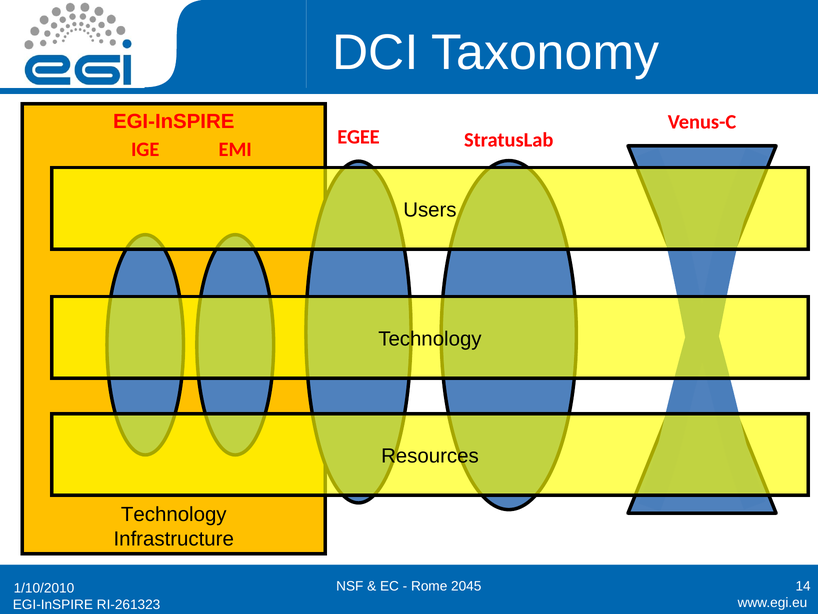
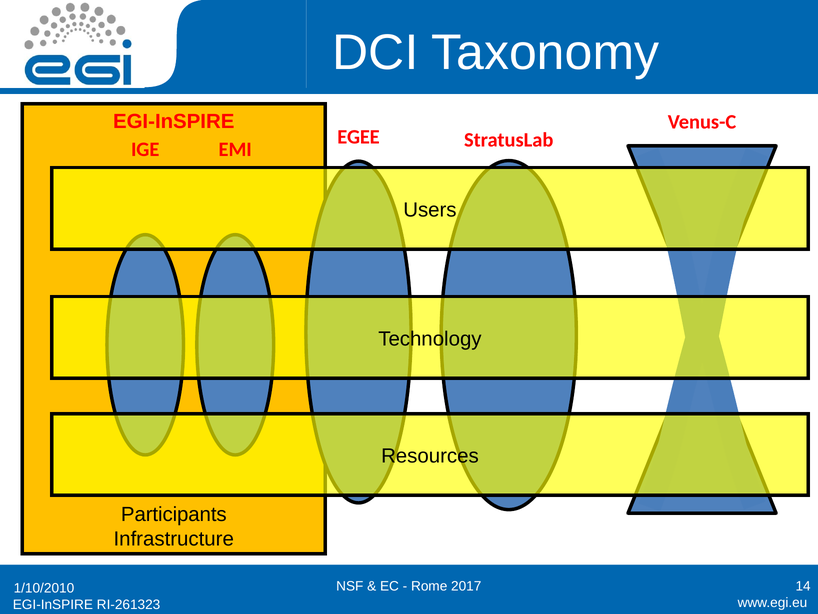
Technology: Technology -> Participants (174, 514)
2045: 2045 -> 2017 (466, 586)
